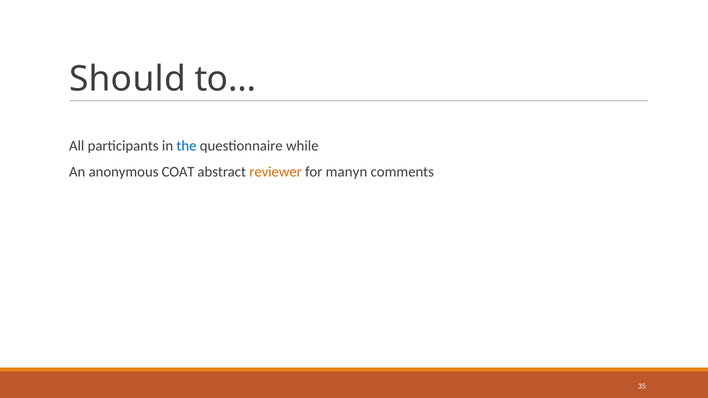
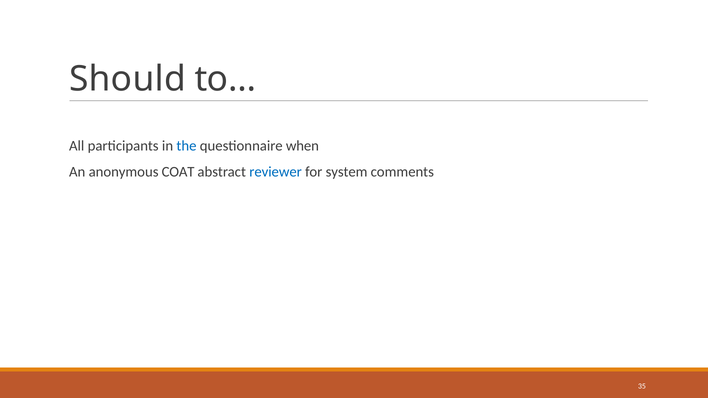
while: while -> when (302, 146)
reviewer colour: orange -> blue (276, 172)
manyn: manyn -> system (347, 172)
